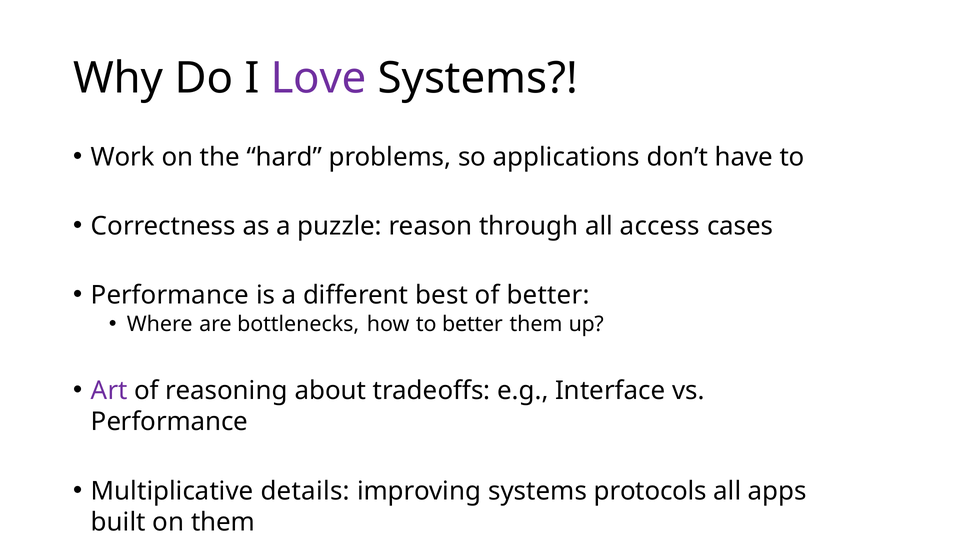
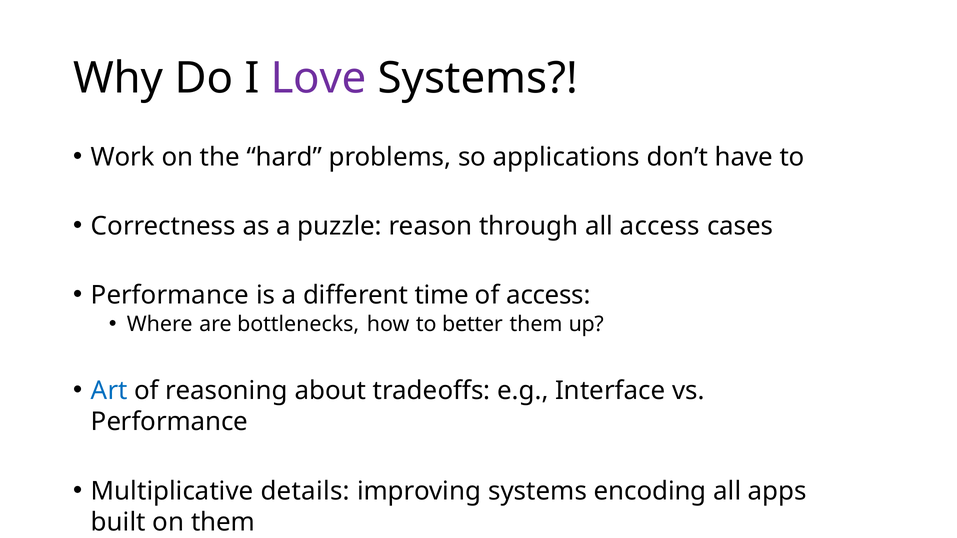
best: best -> time (442, 295)
of better: better -> access (548, 295)
Art colour: purple -> blue (109, 391)
protocols: protocols -> encoding (650, 492)
